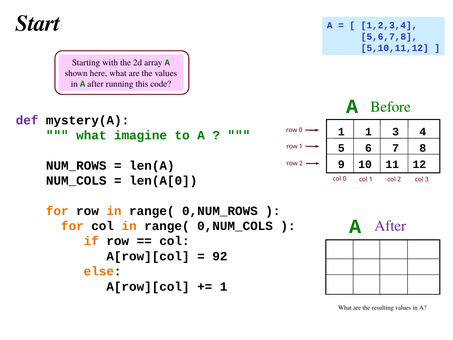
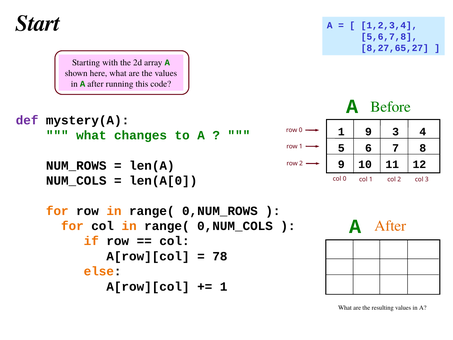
5,10,11,12: 5,10,11,12 -> 8,27,65,27 (395, 48)
1 1: 1 -> 9 (368, 132)
imagine: imagine -> changes (141, 135)
After colour: purple -> orange (390, 226)
92: 92 -> 78 (220, 256)
